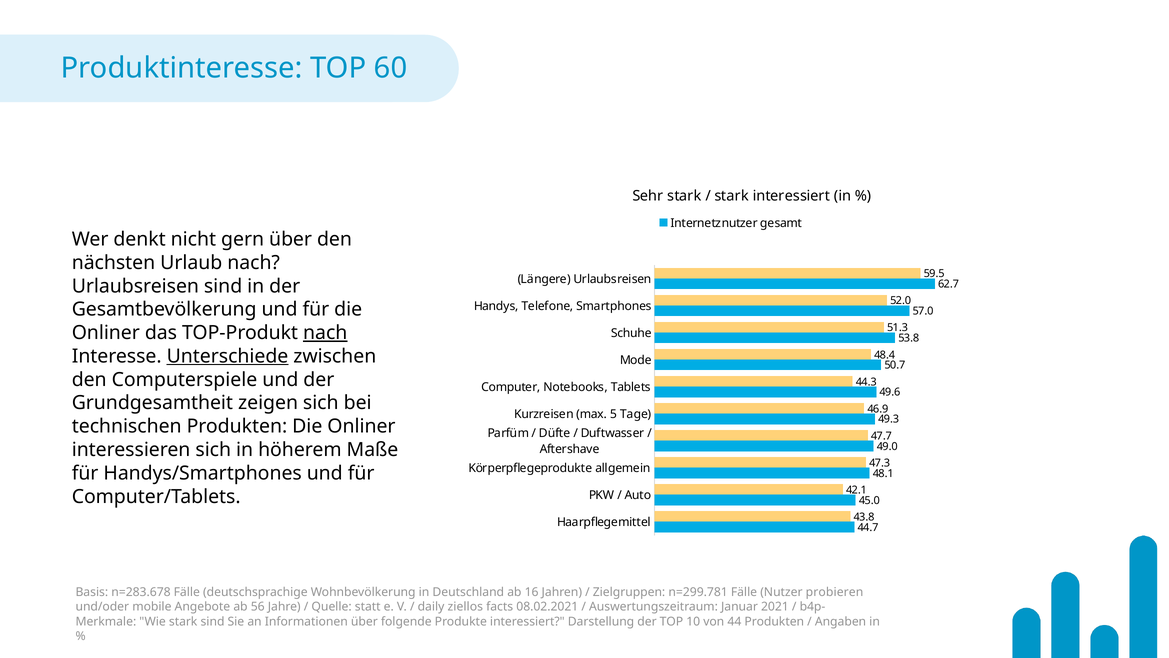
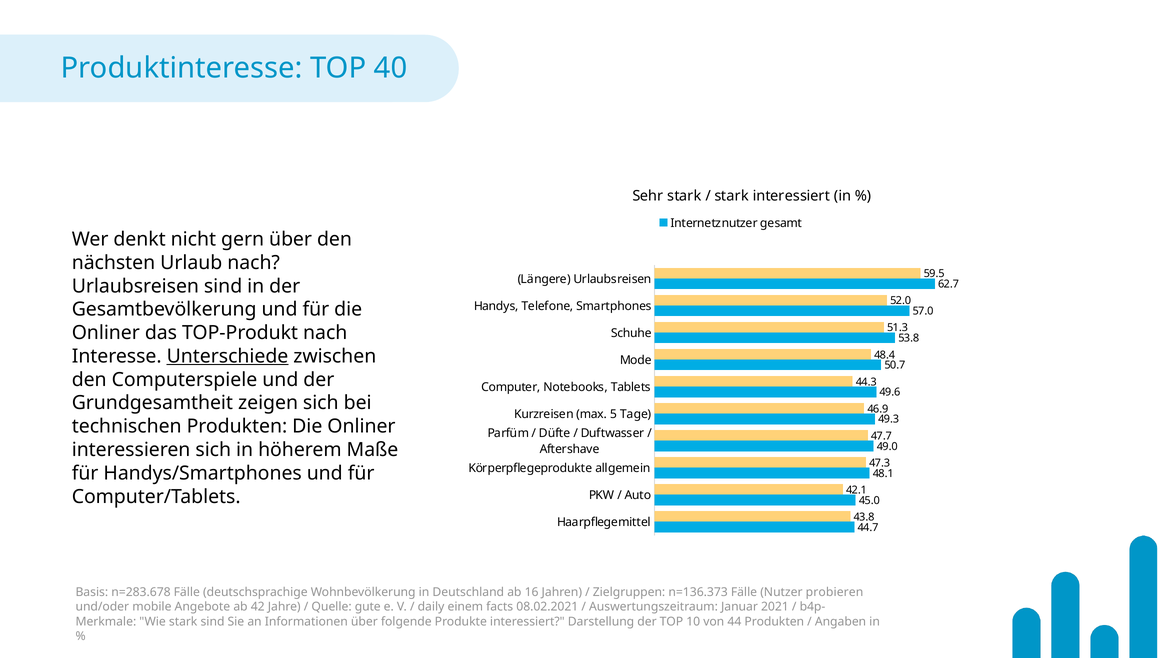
60: 60 -> 40 (391, 68)
nach underline: present -> none (325, 333)
n=299.781: n=299.781 -> n=136.373 (698, 592)
56: 56 -> 42 (258, 607)
statt: statt -> gute (368, 607)
ziellos: ziellos -> einem (465, 607)
